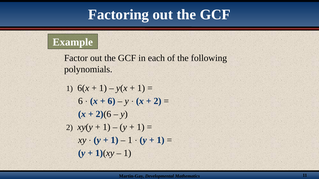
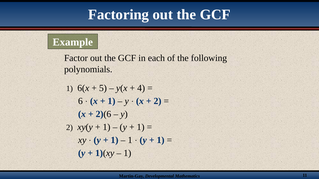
1: 1 -> 5 (103, 88)
1: 1 -> 4 (141, 88)
6: 6 -> 1 (111, 101)
